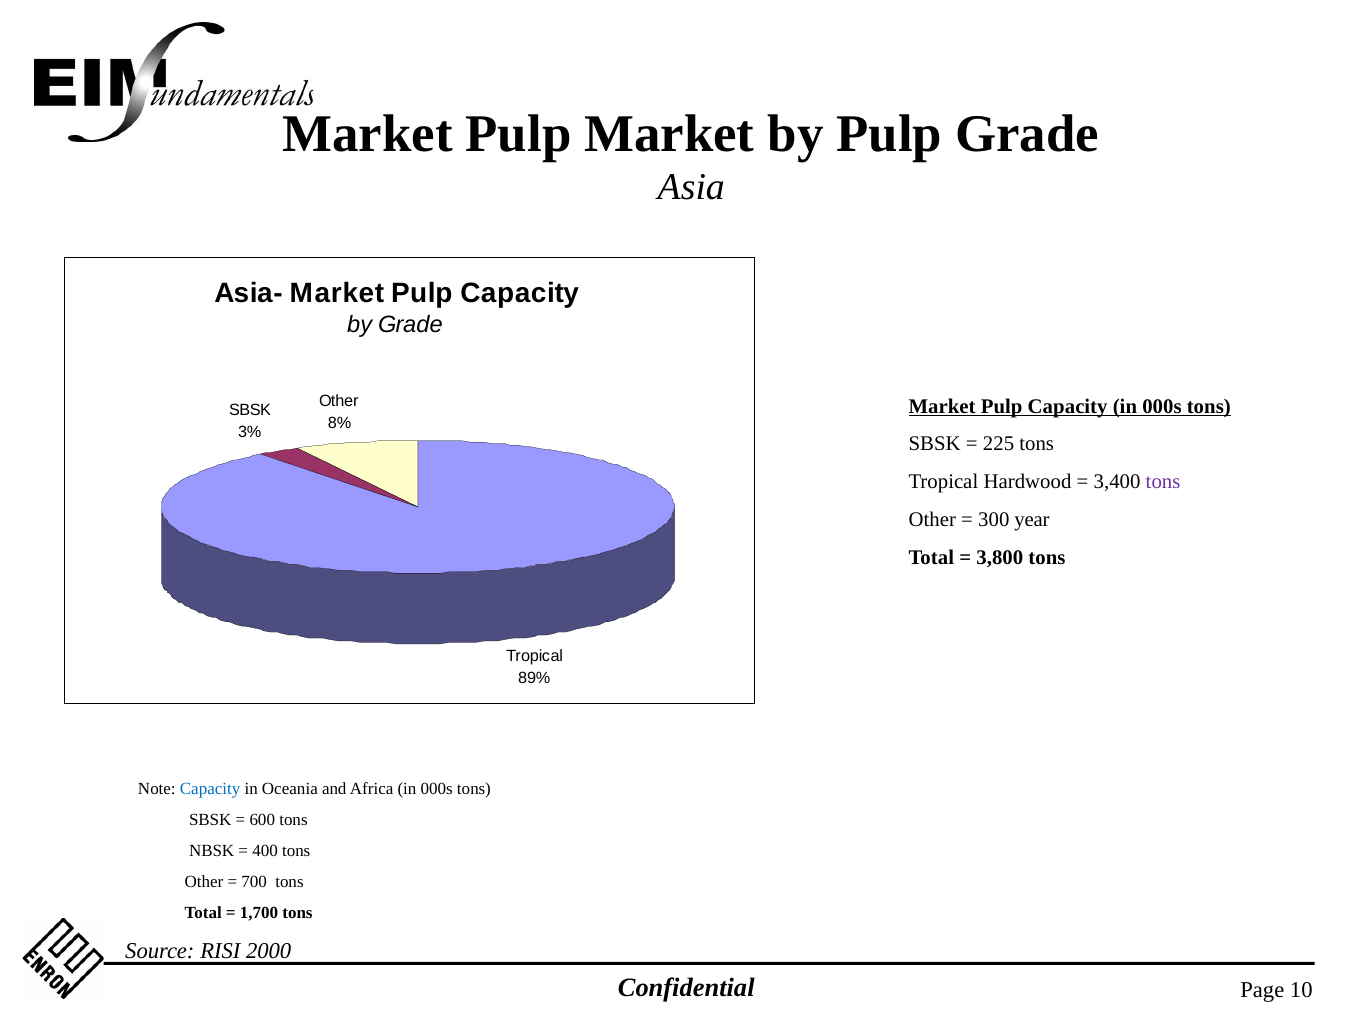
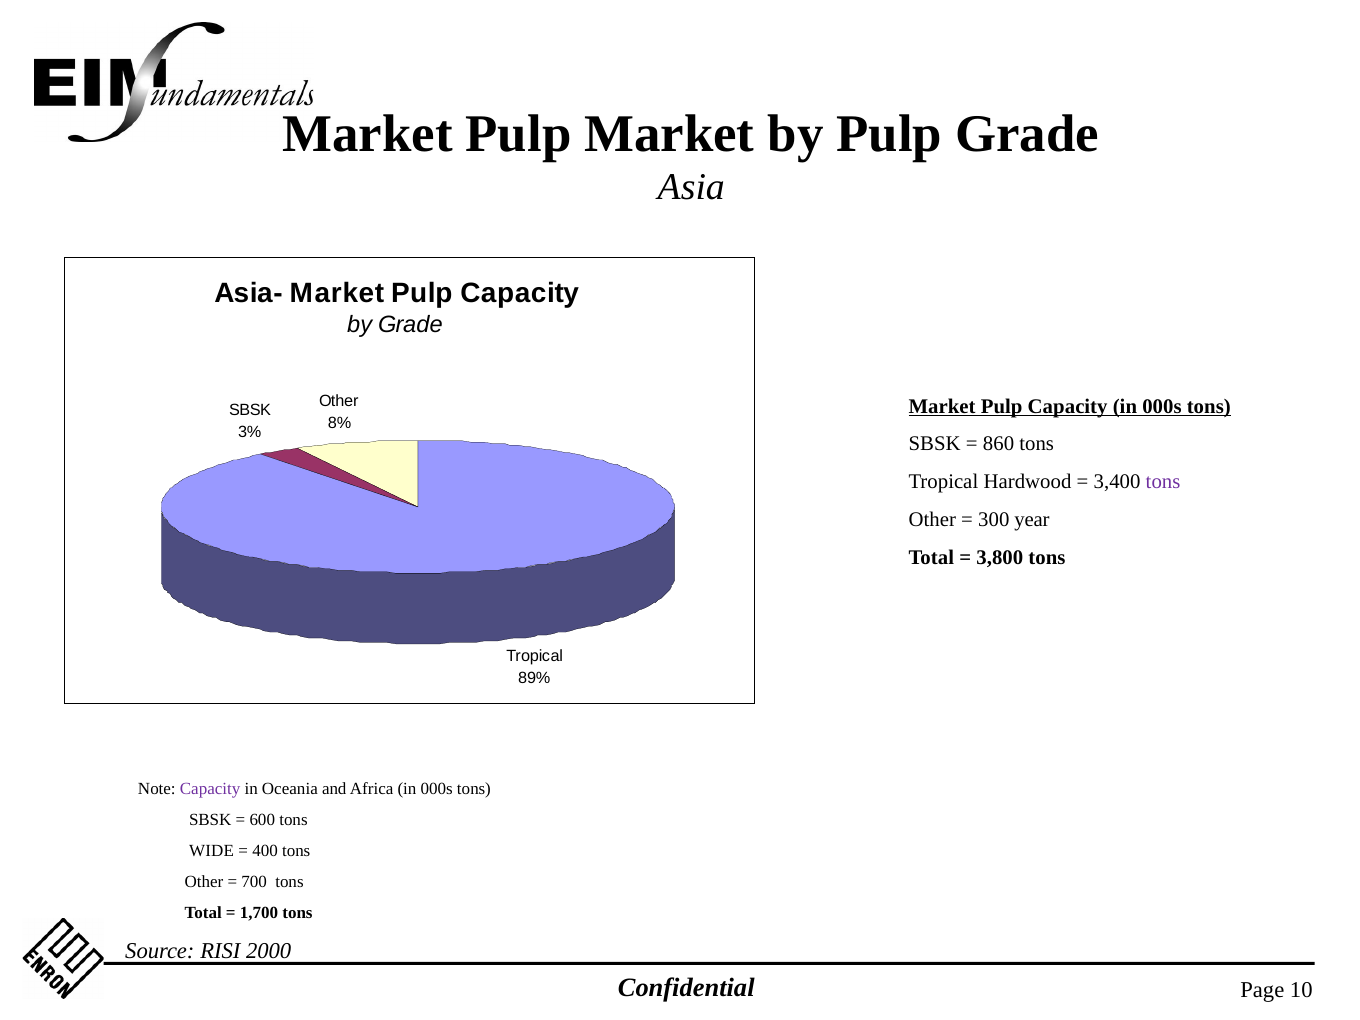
225: 225 -> 860 (999, 444)
Capacity colour: blue -> purple (210, 789)
NBSK: NBSK -> WIDE (212, 851)
